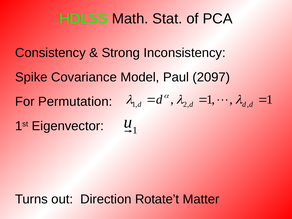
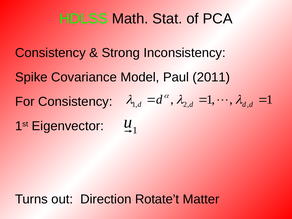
2097: 2097 -> 2011 (211, 77)
For Permutation: Permutation -> Consistency (75, 102)
